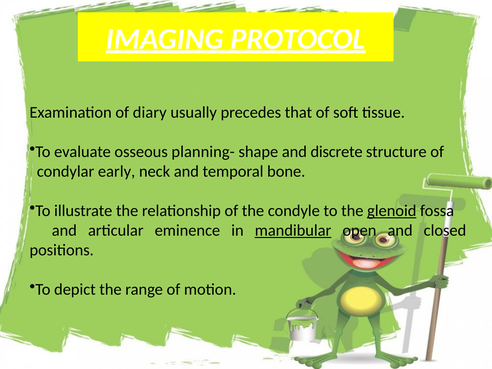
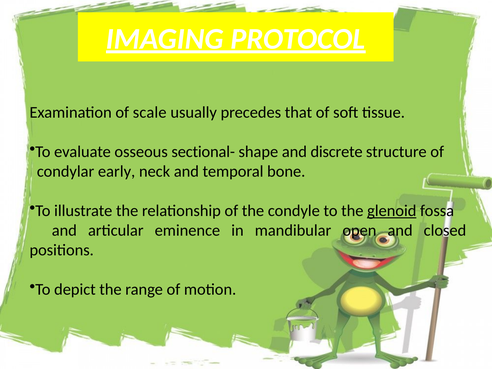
diary: diary -> scale (150, 112)
planning-: planning- -> sectional- (203, 152)
mandibular underline: present -> none (293, 230)
